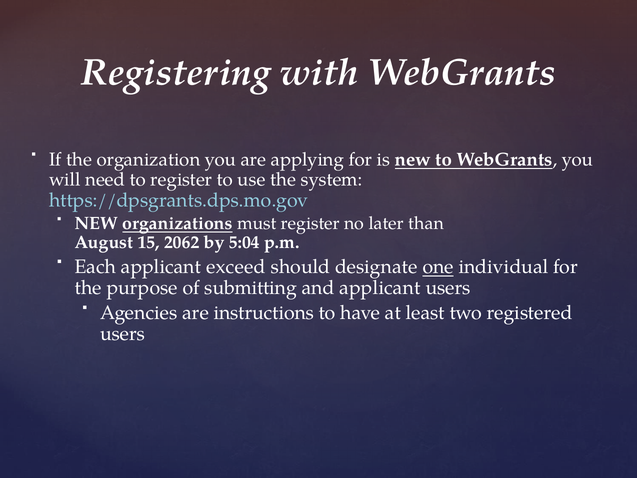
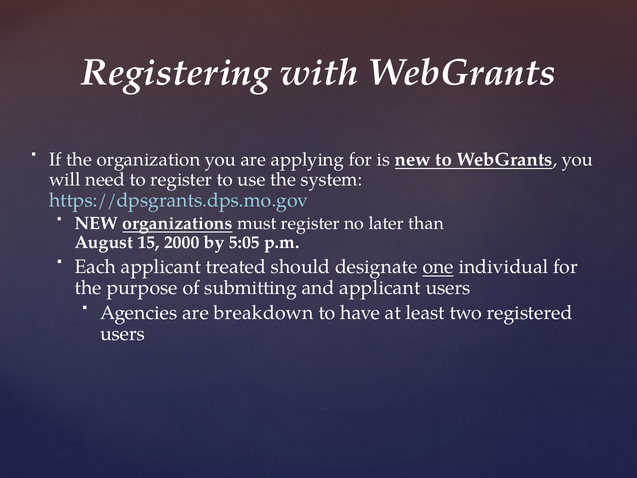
2062: 2062 -> 2000 (182, 242)
5:04: 5:04 -> 5:05 (244, 242)
exceed: exceed -> treated (236, 267)
instructions: instructions -> breakdown (264, 312)
